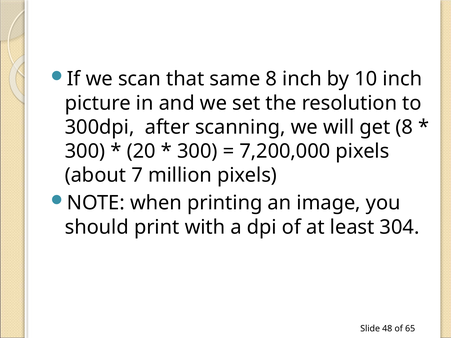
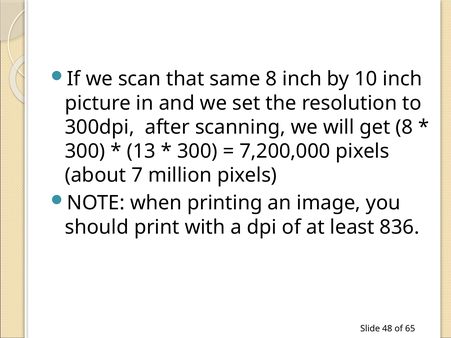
20: 20 -> 13 (141, 151)
304: 304 -> 836 (400, 227)
